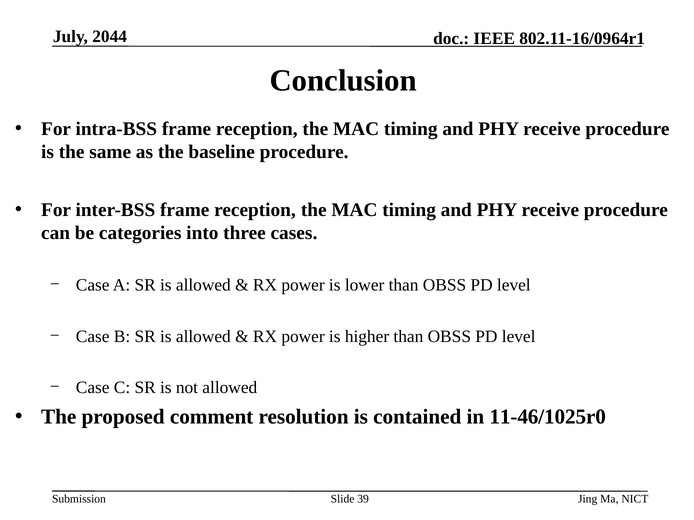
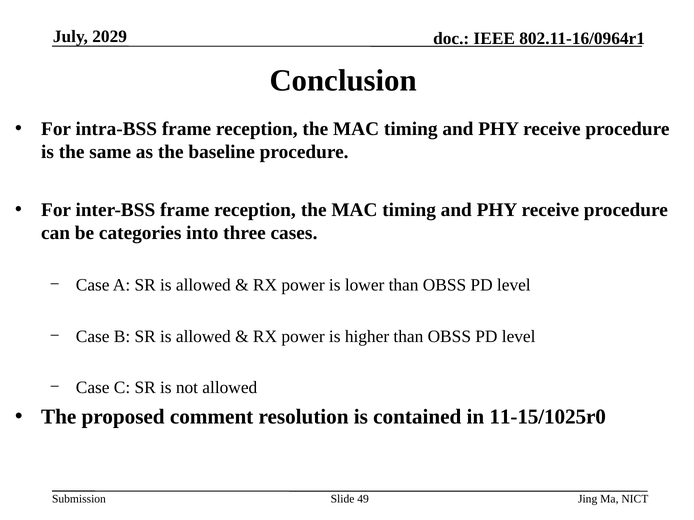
2044: 2044 -> 2029 (110, 37)
11-46/1025r0: 11-46/1025r0 -> 11-15/1025r0 (548, 417)
39: 39 -> 49 (363, 499)
